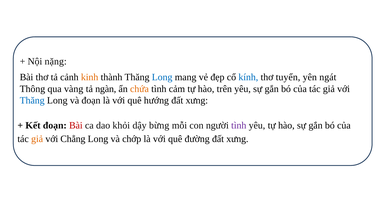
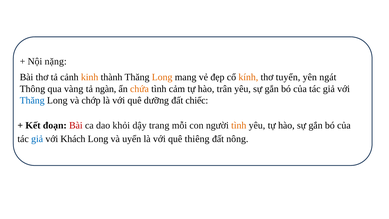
Long colour: blue -> orange (162, 77)
kính colour: blue -> orange (248, 77)
trên: trên -> trân (224, 89)
và đoạn: đoạn -> chớp (91, 100)
hướng: hướng -> dưỡng (156, 100)
xưng: xưng -> chiếc (197, 100)
bừng: bừng -> trang (159, 125)
tình colour: purple -> orange (239, 125)
giả colour: orange -> blue (37, 139)
Chẳng: Chẳng -> Khách (73, 139)
chớp: chớp -> uyển (132, 139)
đường: đường -> thiêng (197, 139)
xưng: xưng -> nông (237, 139)
